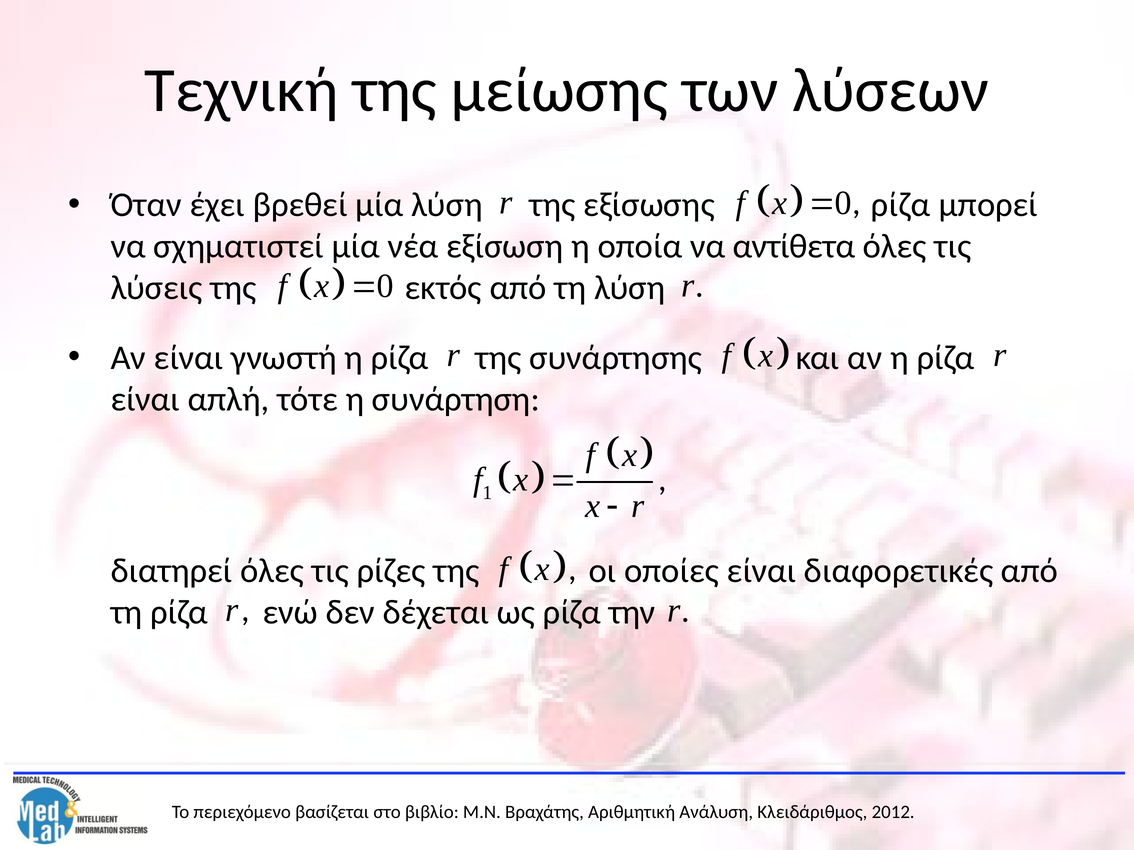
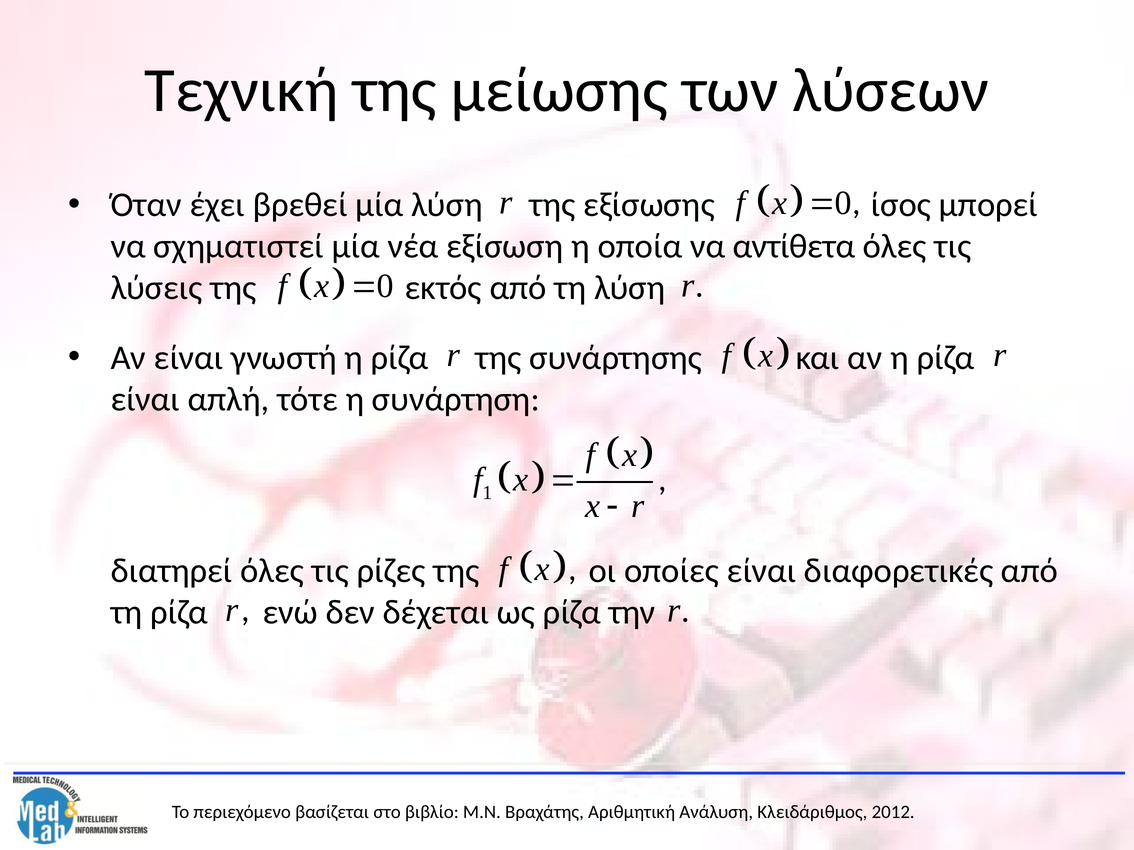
εξίσωσης ρίζα: ρίζα -> ίσος (901, 205)
